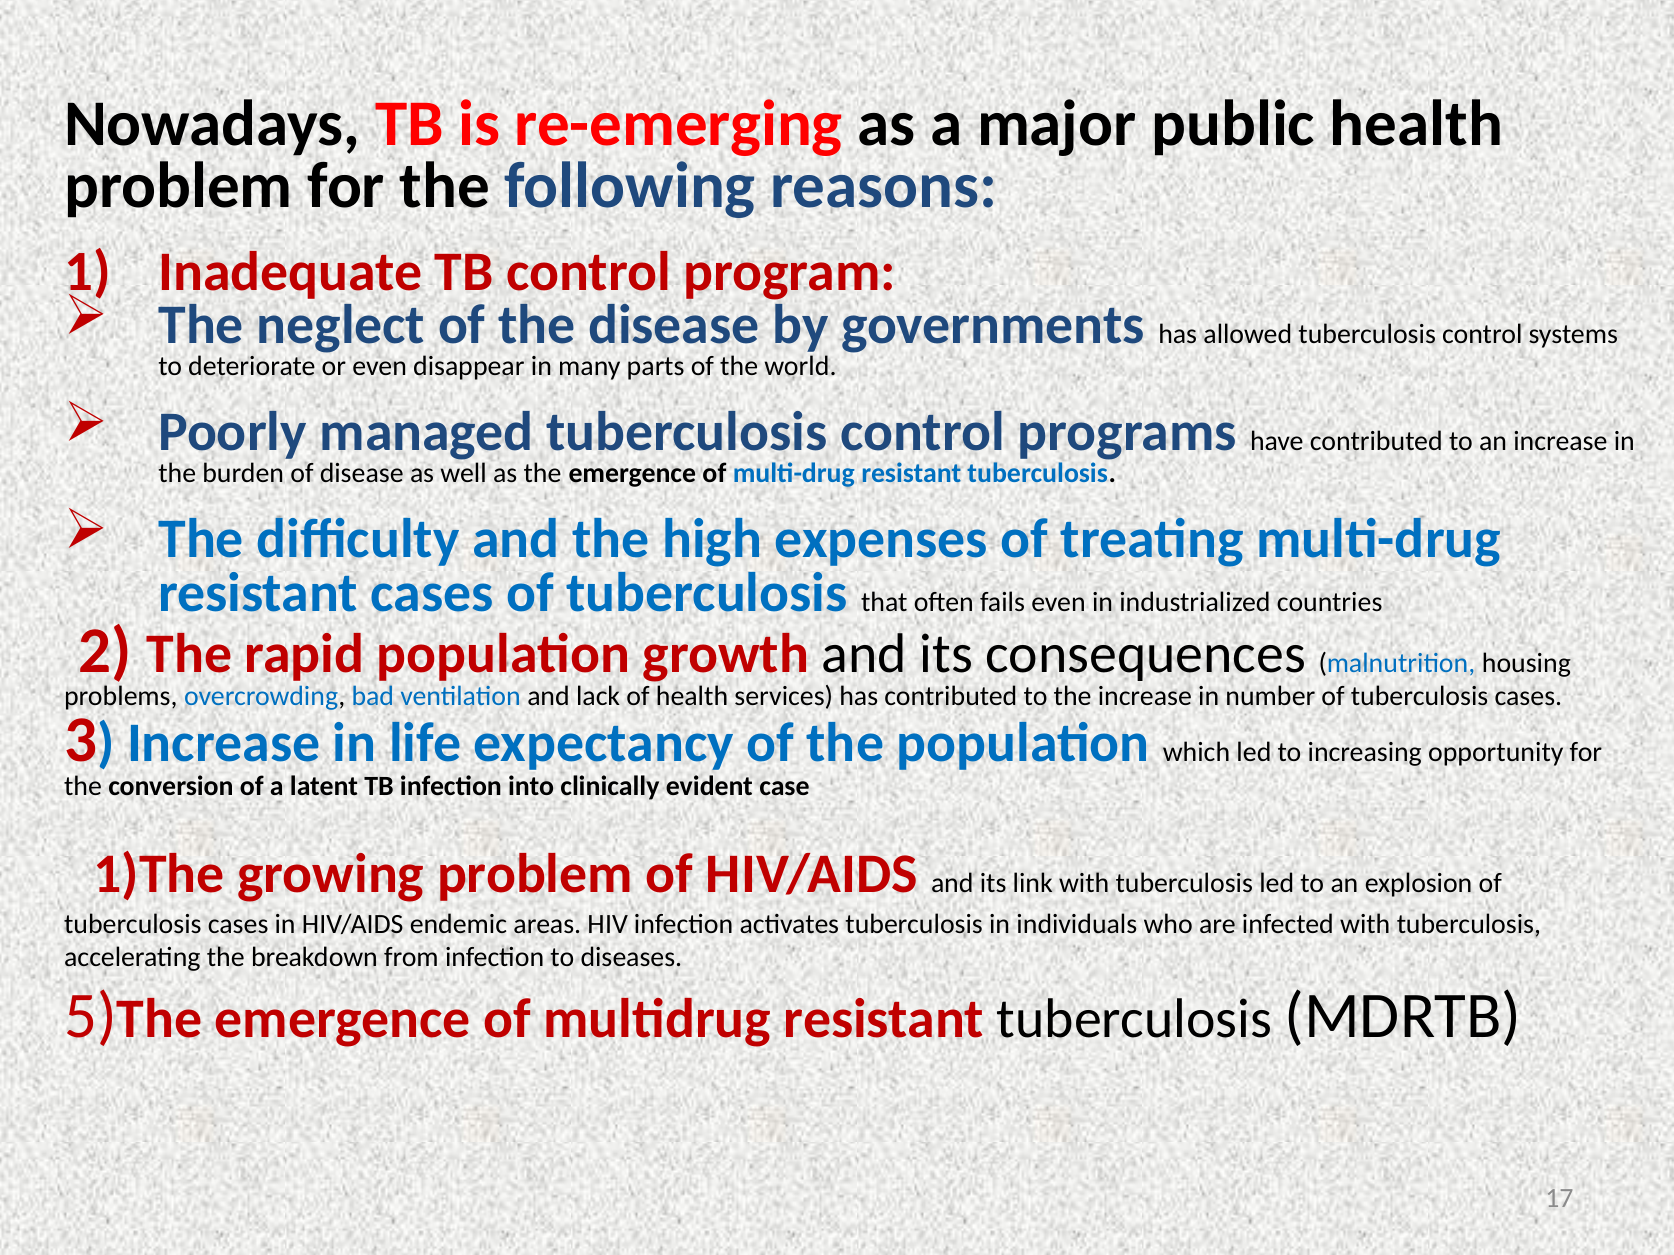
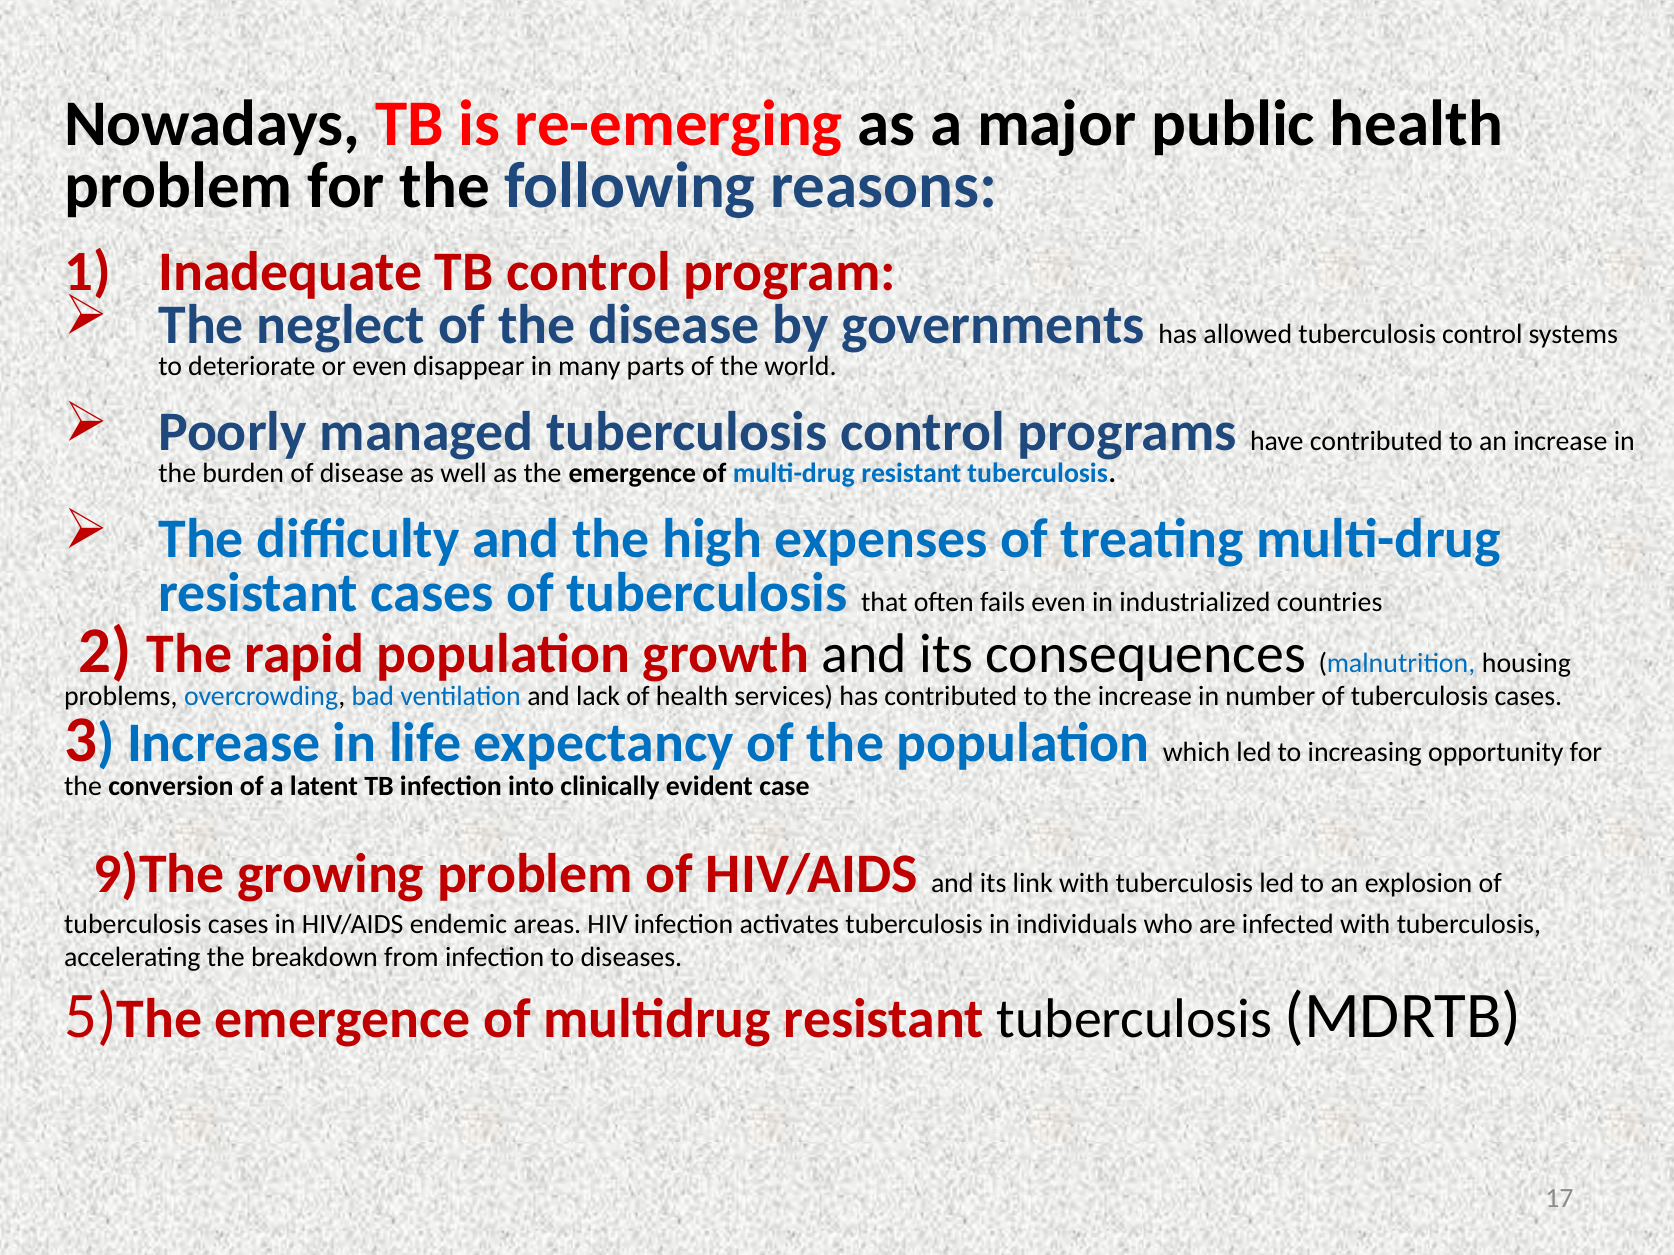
1)The: 1)The -> 9)The (159, 874)
